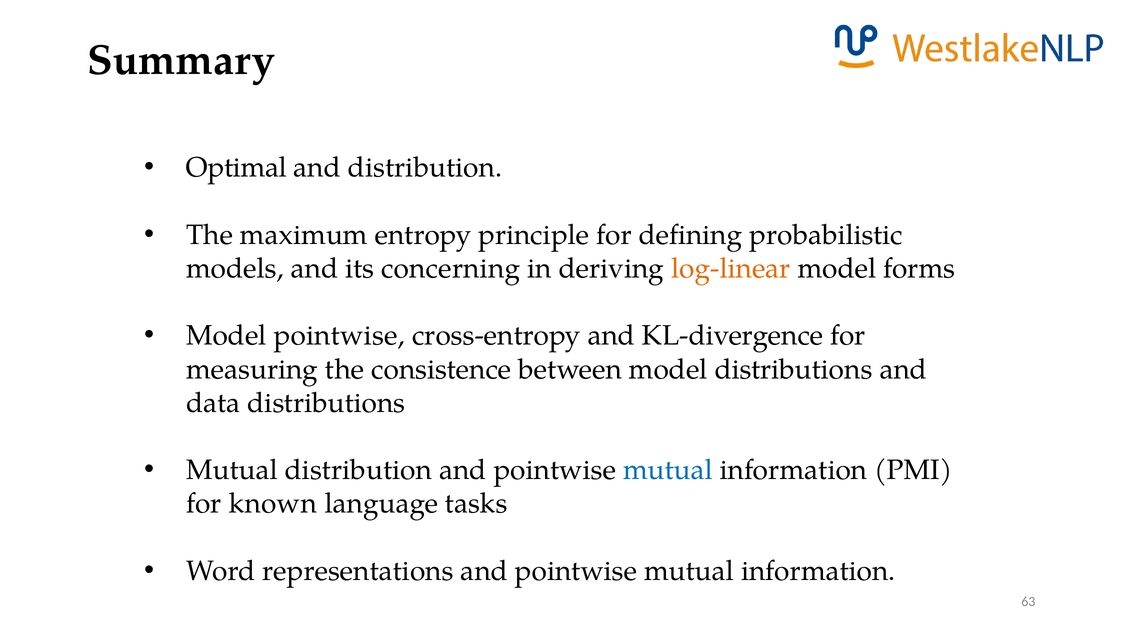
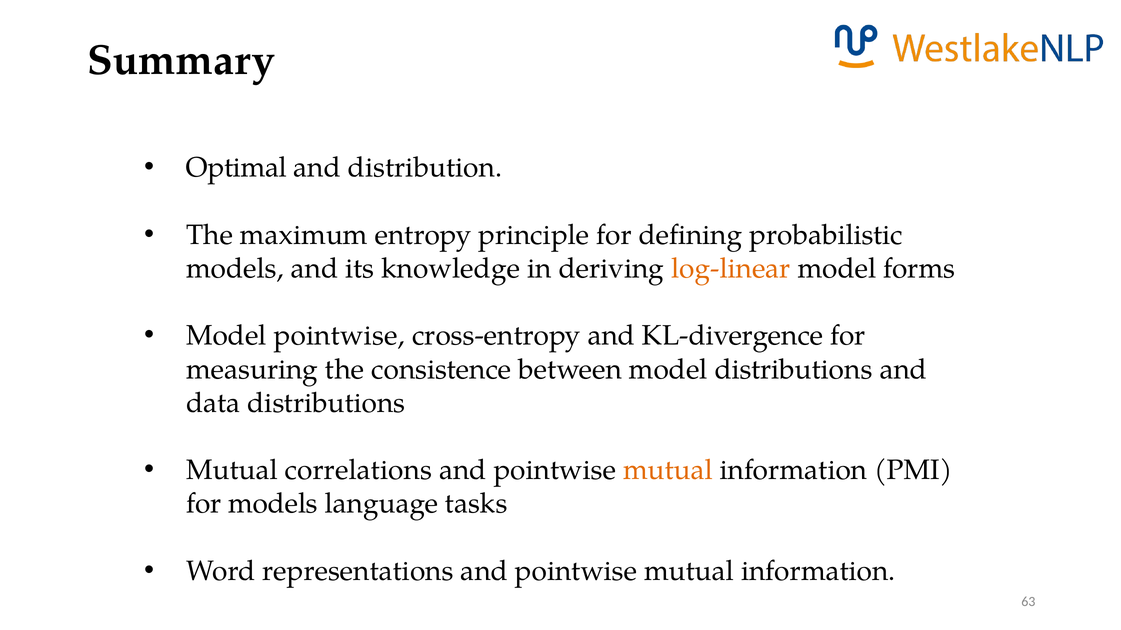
concerning: concerning -> knowledge (451, 269)
Mutual distribution: distribution -> correlations (358, 471)
mutual colour: blue -> orange (668, 471)
for known: known -> models (273, 504)
